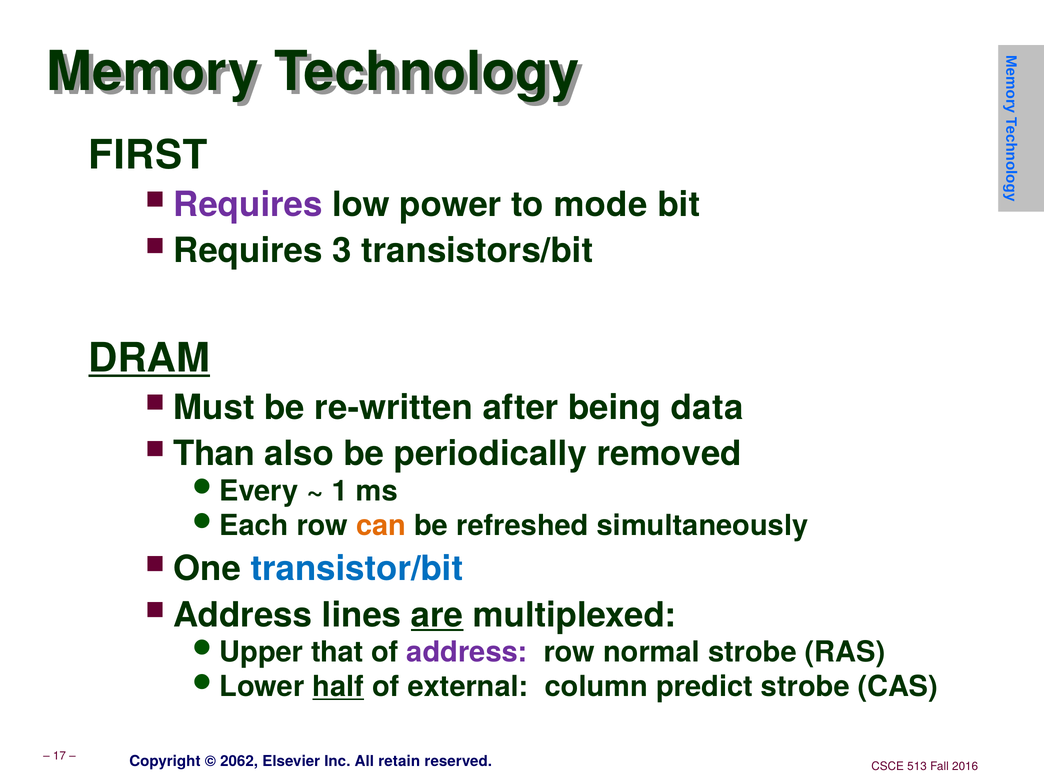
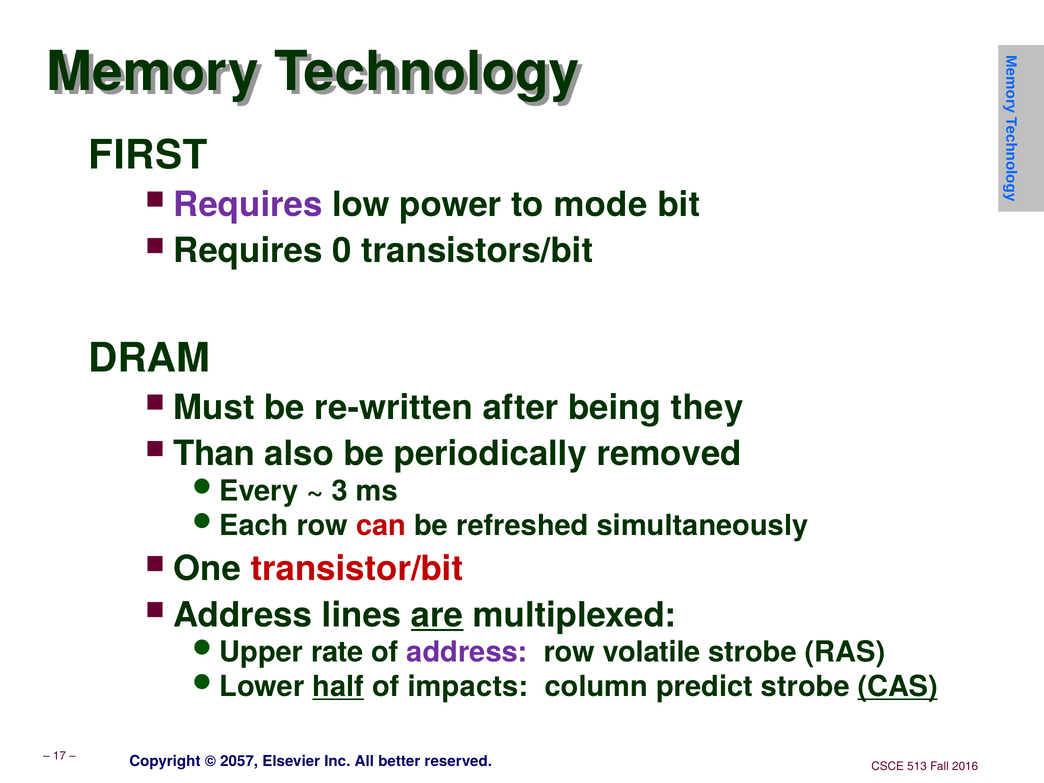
3: 3 -> 0 (342, 251)
DRAM underline: present -> none (149, 358)
data: data -> they (707, 408)
1: 1 -> 3 (340, 491)
can colour: orange -> red (381, 526)
transistor/bit colour: blue -> red (357, 569)
that: that -> rate (337, 652)
normal: normal -> volatile (652, 652)
external: external -> impacts (468, 687)
CAS underline: none -> present (898, 687)
2062: 2062 -> 2057 (239, 761)
retain: retain -> better (399, 761)
